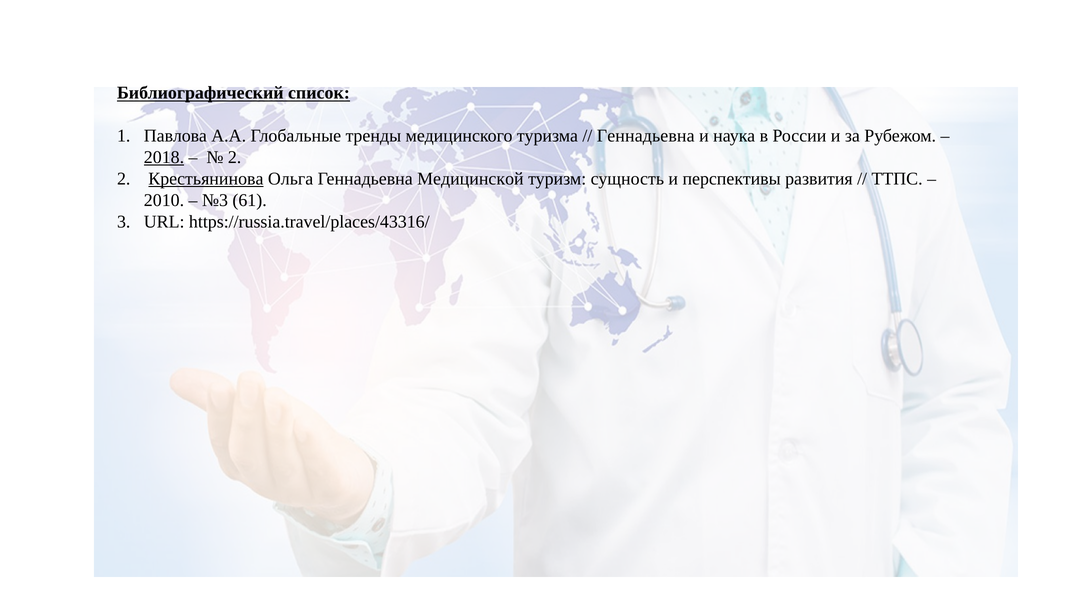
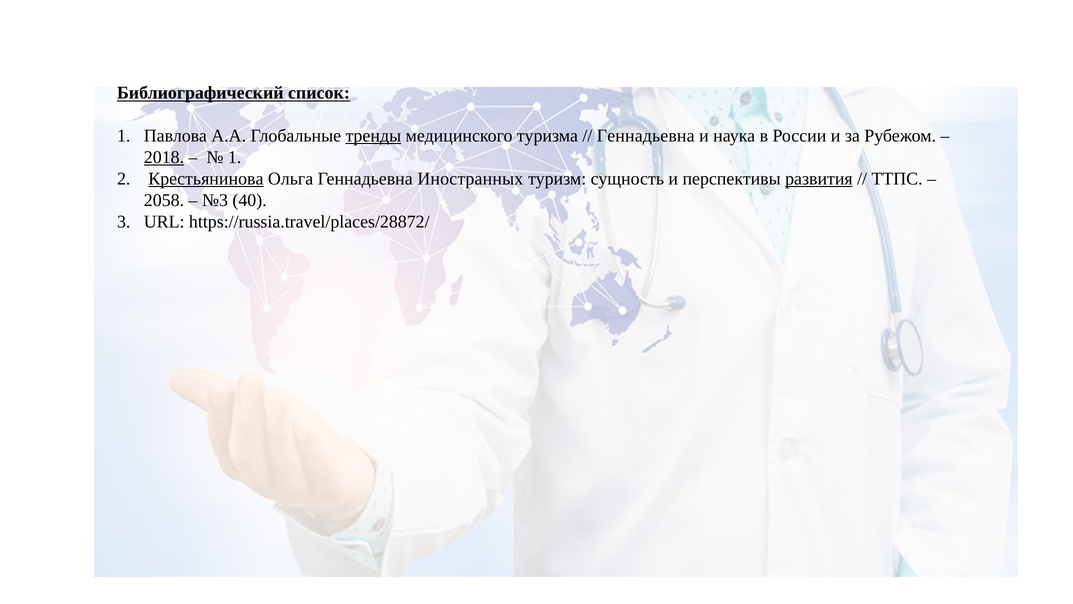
тренды underline: none -> present (373, 136)
2: 2 -> 1 (235, 157)
Медицинской: Медицинской -> Иностранных (470, 179)
развития underline: none -> present (819, 179)
2010: 2010 -> 2058 (164, 200)
61: 61 -> 40 (250, 200)
https://russia.travel/places/43316/: https://russia.travel/places/43316/ -> https://russia.travel/places/28872/ (309, 222)
